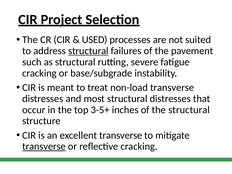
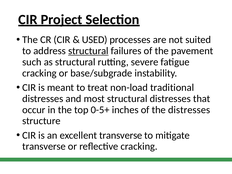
non-load transverse: transverse -> traditional (172, 87)
3-5+: 3-5+ -> 0-5+ (100, 110)
the structural: structural -> distresses (189, 110)
transverse underline: present -> none (44, 146)
